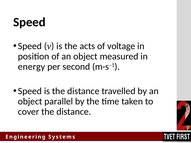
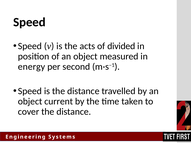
voltage: voltage -> divided (121, 46)
parallel: parallel -> current (59, 101)
